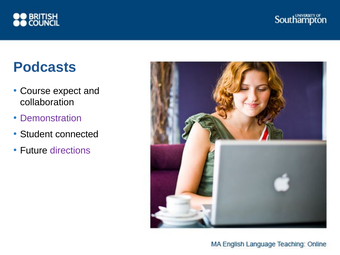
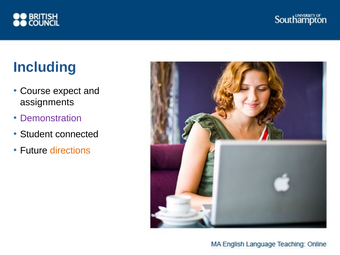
Podcasts: Podcasts -> Including (45, 67)
collaboration: collaboration -> assignments (47, 102)
directions colour: purple -> orange (70, 150)
